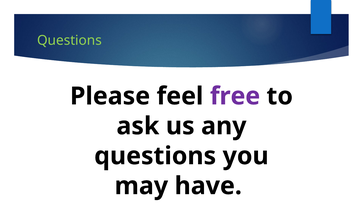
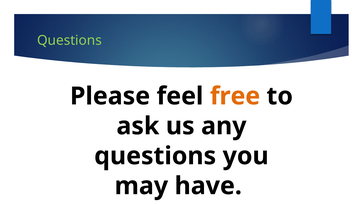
free colour: purple -> orange (235, 96)
